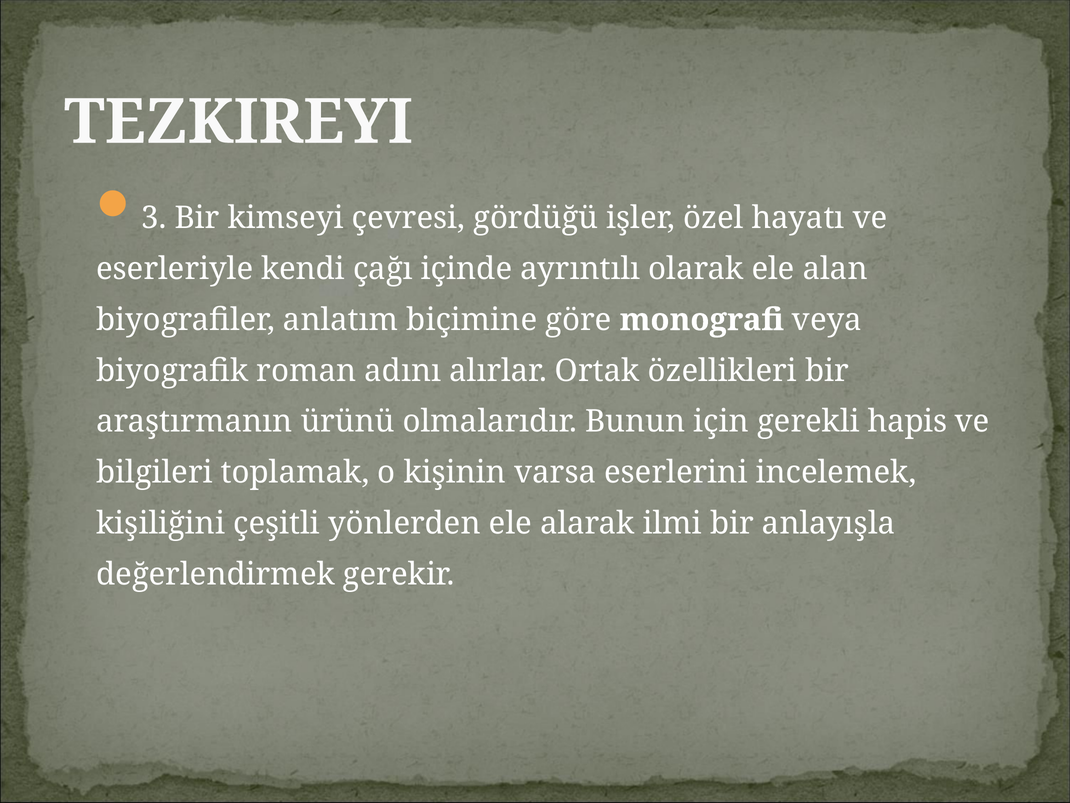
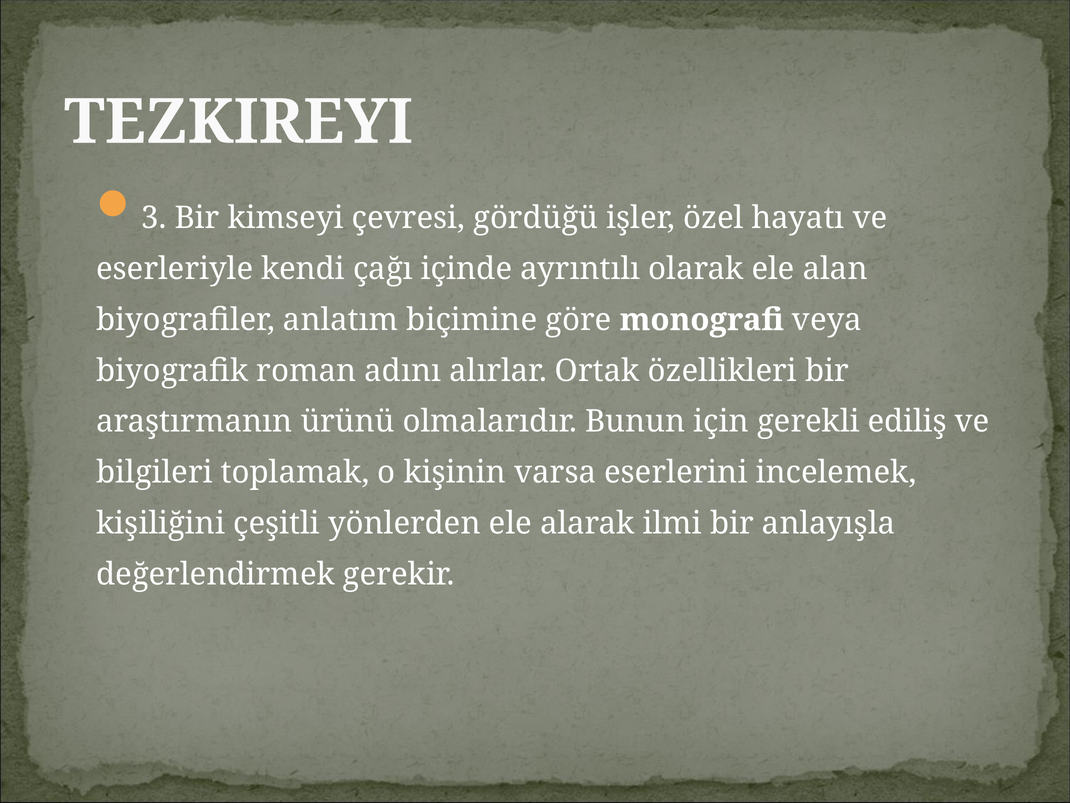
hapis: hapis -> ediliş (907, 421)
